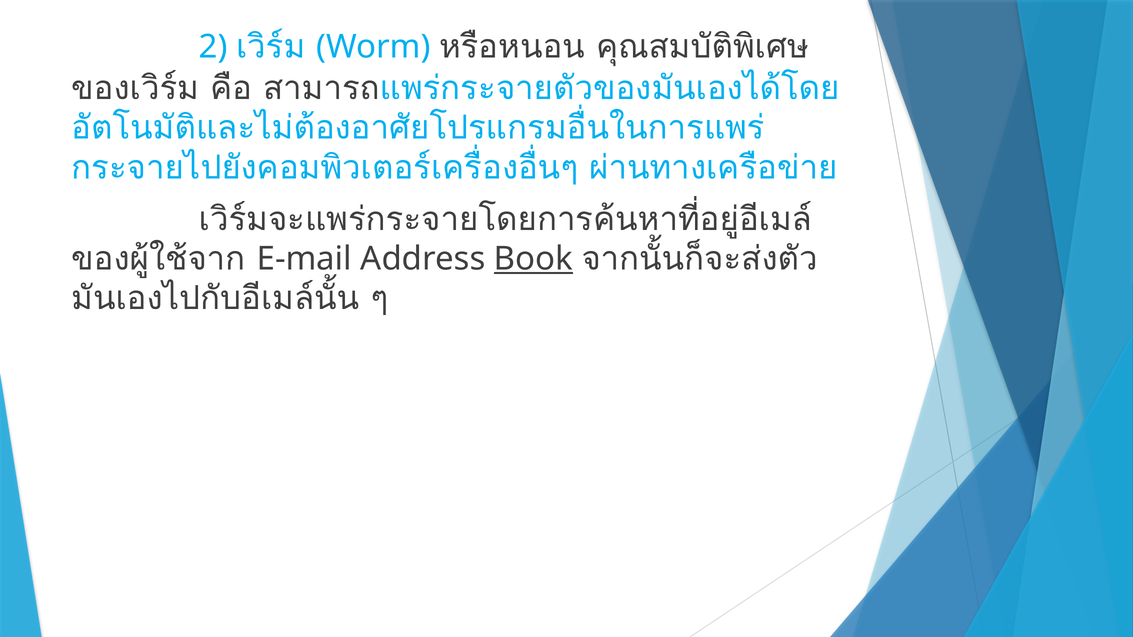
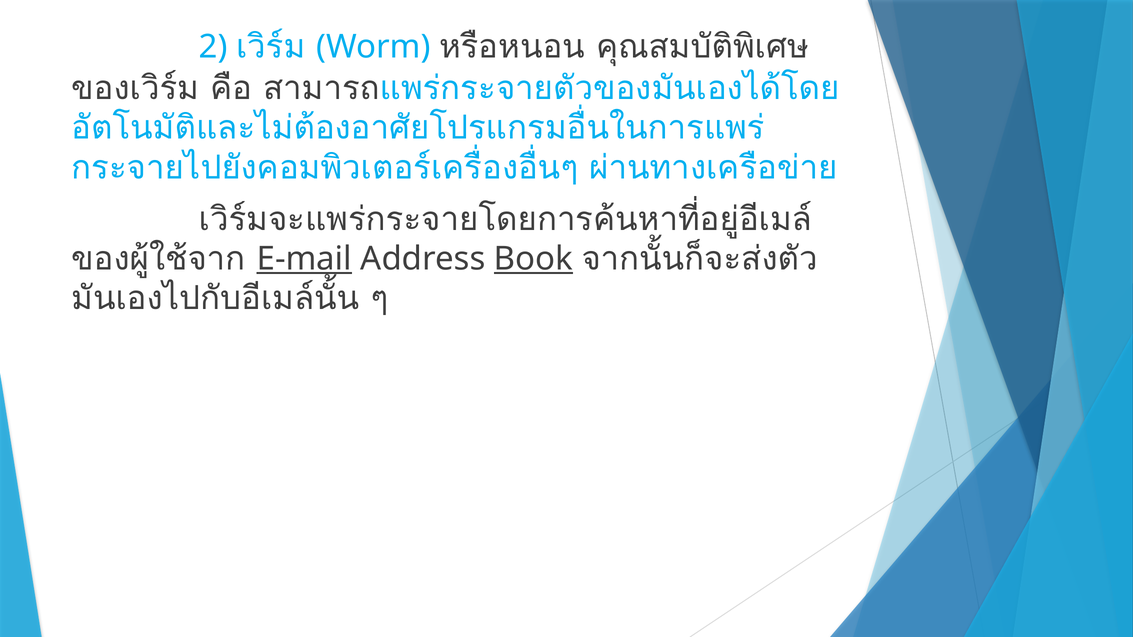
E-mail underline: none -> present (304, 259)
